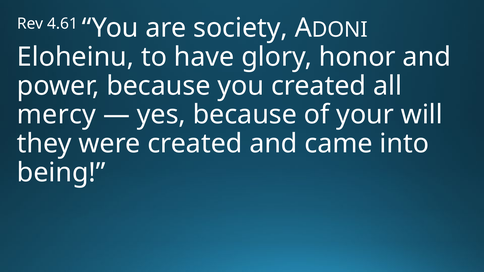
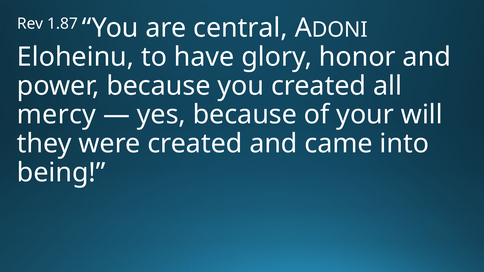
4.61: 4.61 -> 1.87 (62, 24)
society: society -> central (240, 28)
